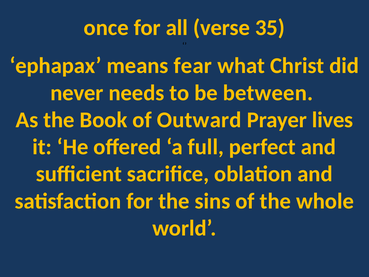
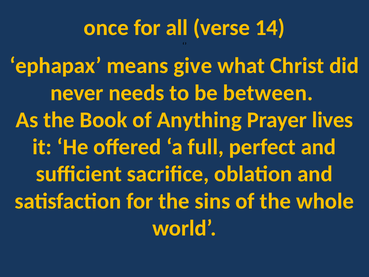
35: 35 -> 14 (270, 28)
fear: fear -> give (193, 66)
Outward: Outward -> Anything (199, 120)
